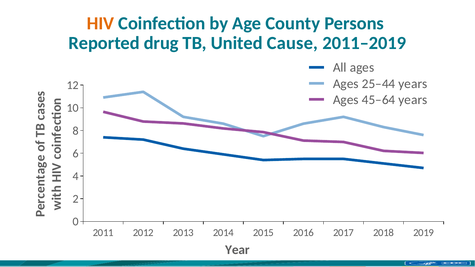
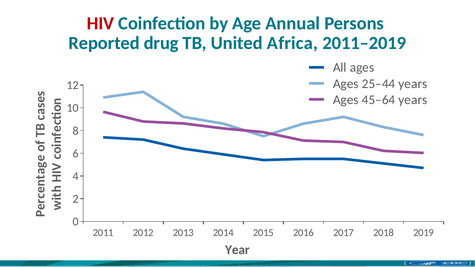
HIV colour: orange -> red (100, 23)
County: County -> Annual (293, 23)
Cause: Cause -> Africa (292, 43)
